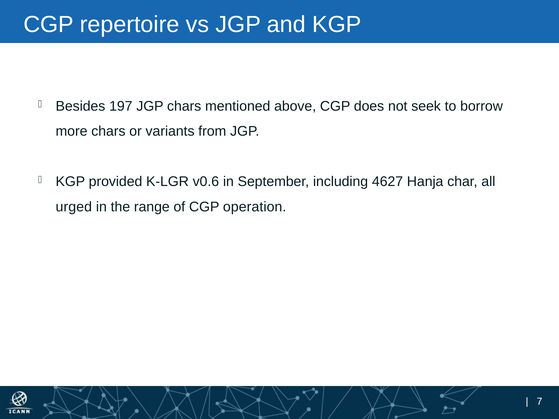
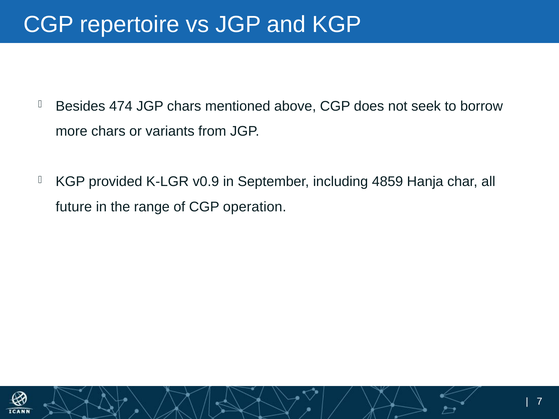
197: 197 -> 474 (121, 106)
v0.6: v0.6 -> v0.9 (206, 182)
4627: 4627 -> 4859 (388, 182)
urged: urged -> future (74, 207)
